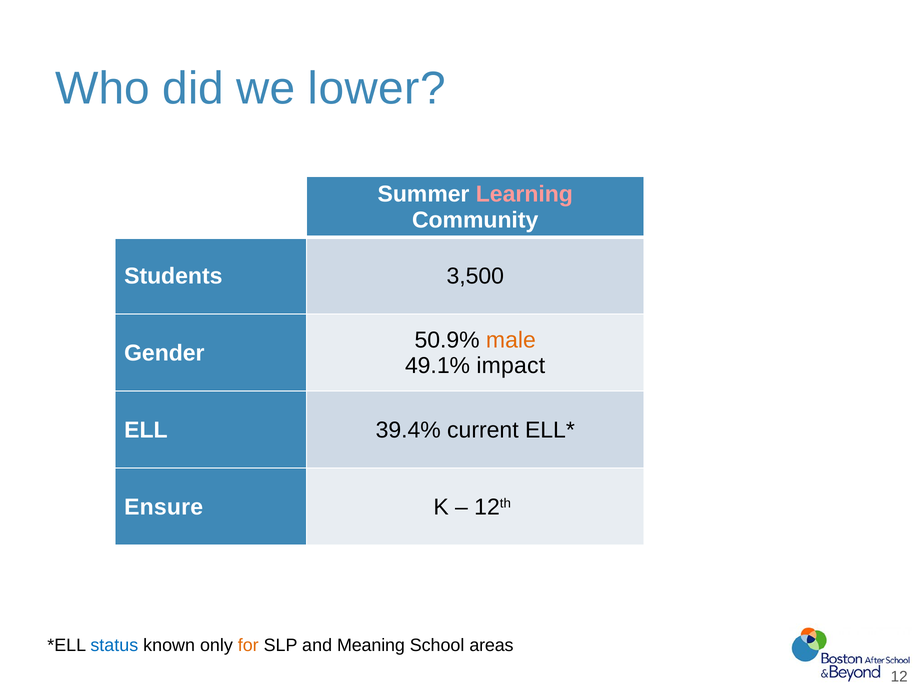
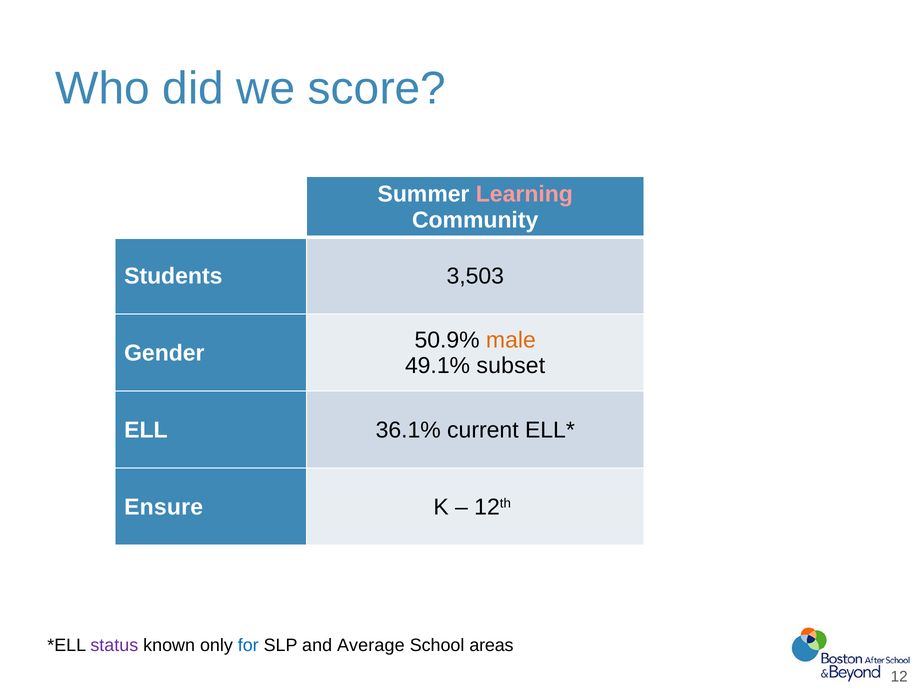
lower: lower -> score (377, 88)
3,500: 3,500 -> 3,503 (475, 276)
impact: impact -> subset (511, 366)
39.4%: 39.4% -> 36.1% (408, 430)
status colour: blue -> purple (114, 645)
for colour: orange -> blue (248, 645)
Meaning: Meaning -> Average (371, 645)
